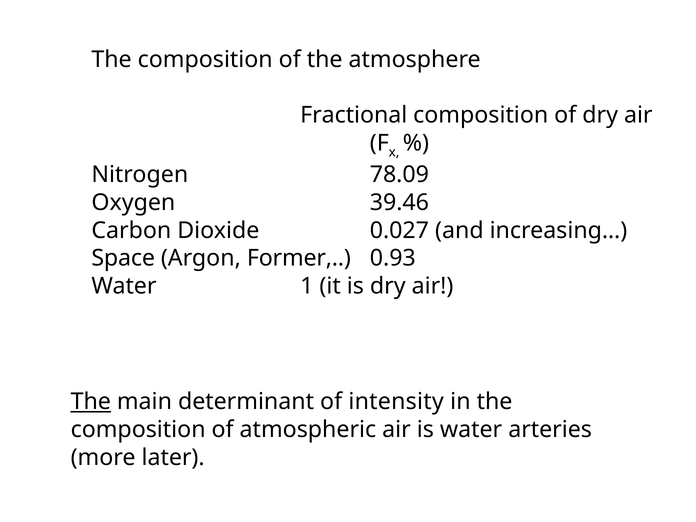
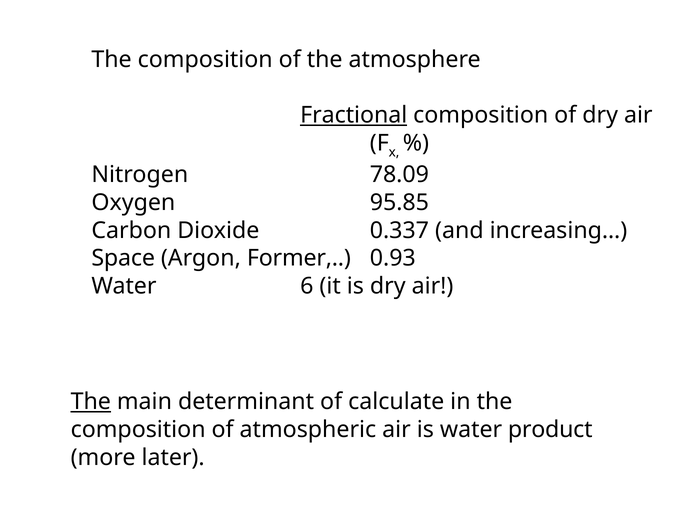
Fractional underline: none -> present (354, 115)
39.46: 39.46 -> 95.85 (399, 203)
0.027: 0.027 -> 0.337 (399, 230)
1: 1 -> 6 (307, 286)
intensity: intensity -> calculate (396, 402)
arteries: arteries -> product (550, 430)
